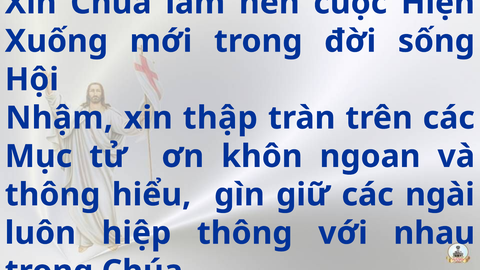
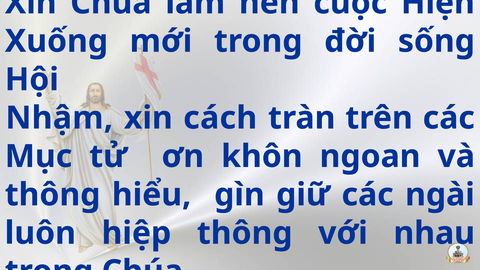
thập: thập -> cách (220, 118)
